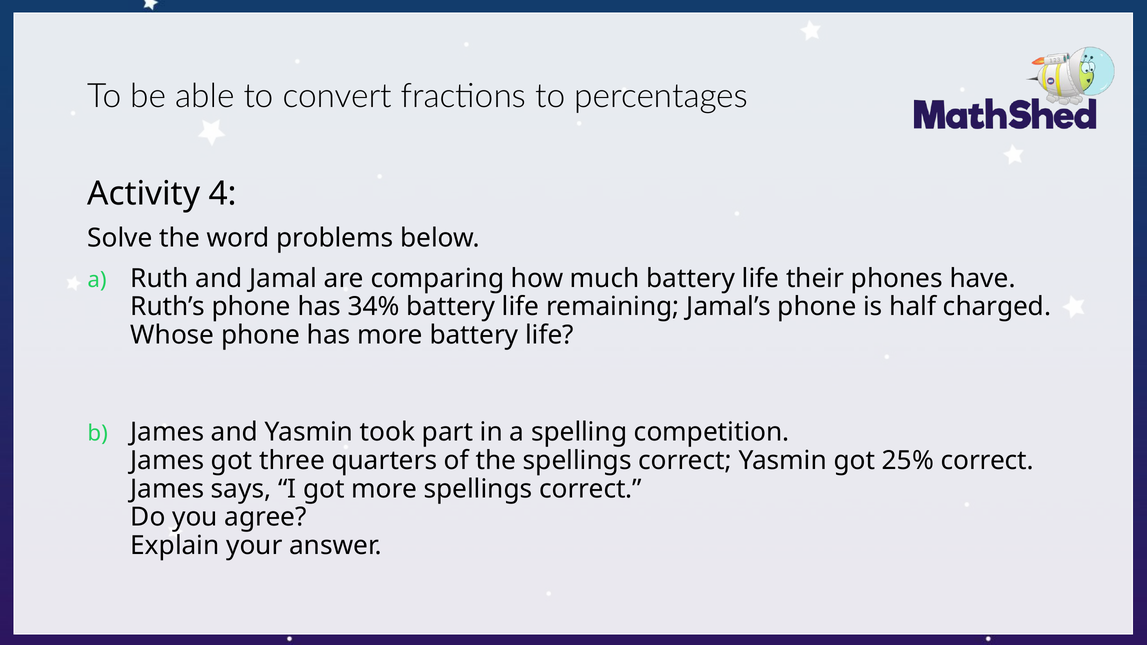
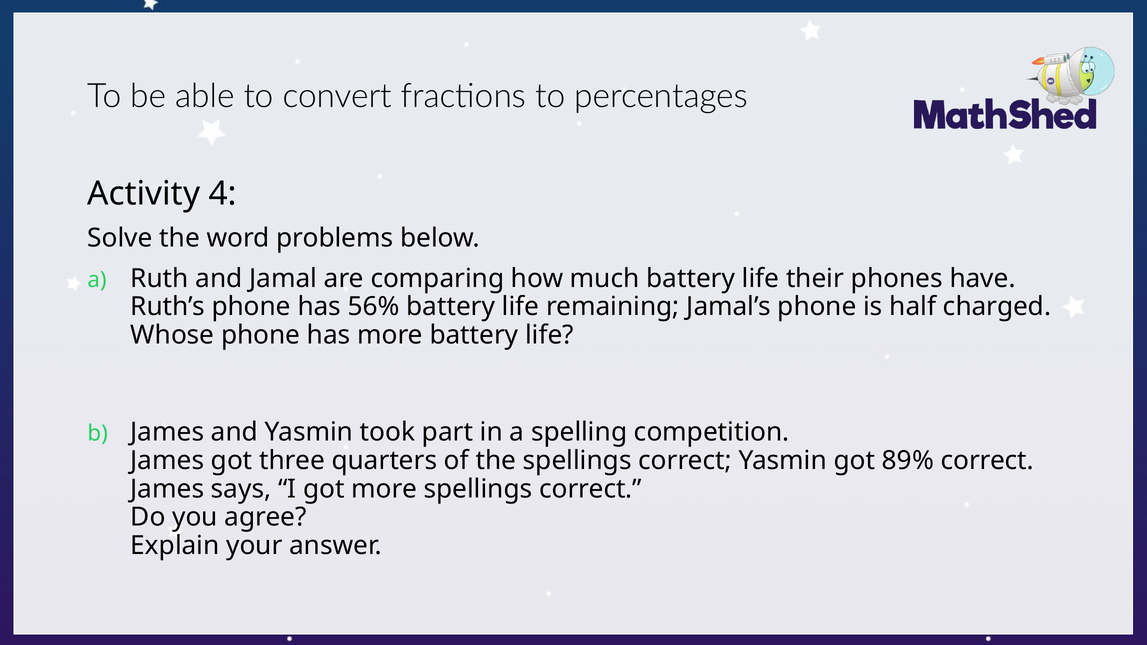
34%: 34% -> 56% (374, 307)
25%: 25% -> 89% (908, 461)
